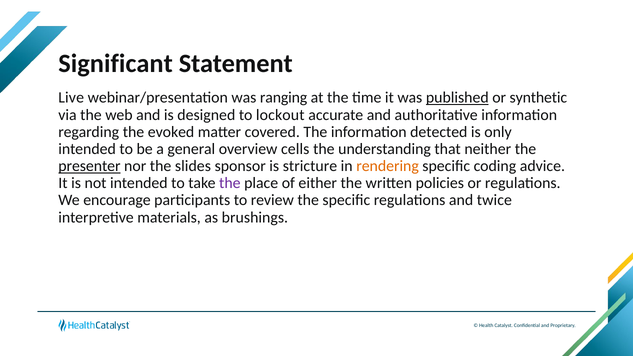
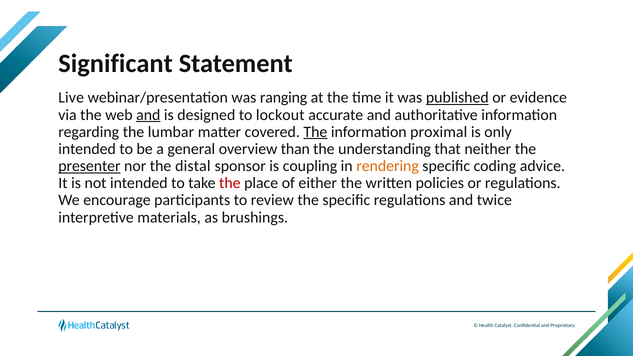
synthetic: synthetic -> evidence (538, 98)
and underline: none -> present (148, 115)
evoked: evoked -> lumbar (171, 132)
The underline: none -> present (315, 132)
detected: detected -> proximal (439, 132)
cells: cells -> than (295, 149)
slides: slides -> distal (193, 166)
stricture: stricture -> coupling (310, 166)
the colour: purple -> red (230, 183)
